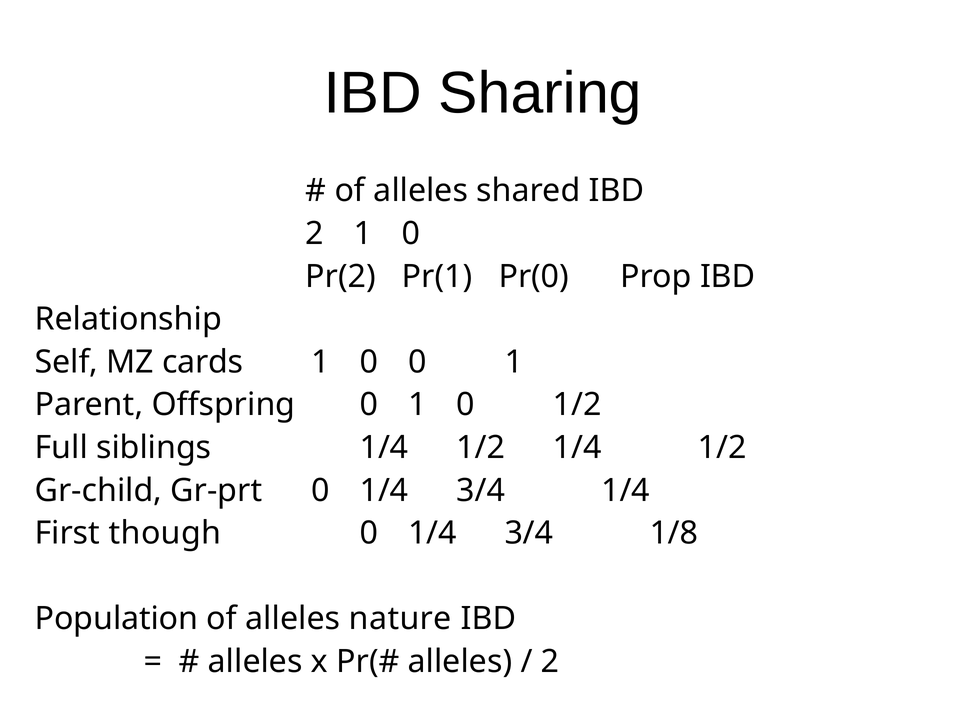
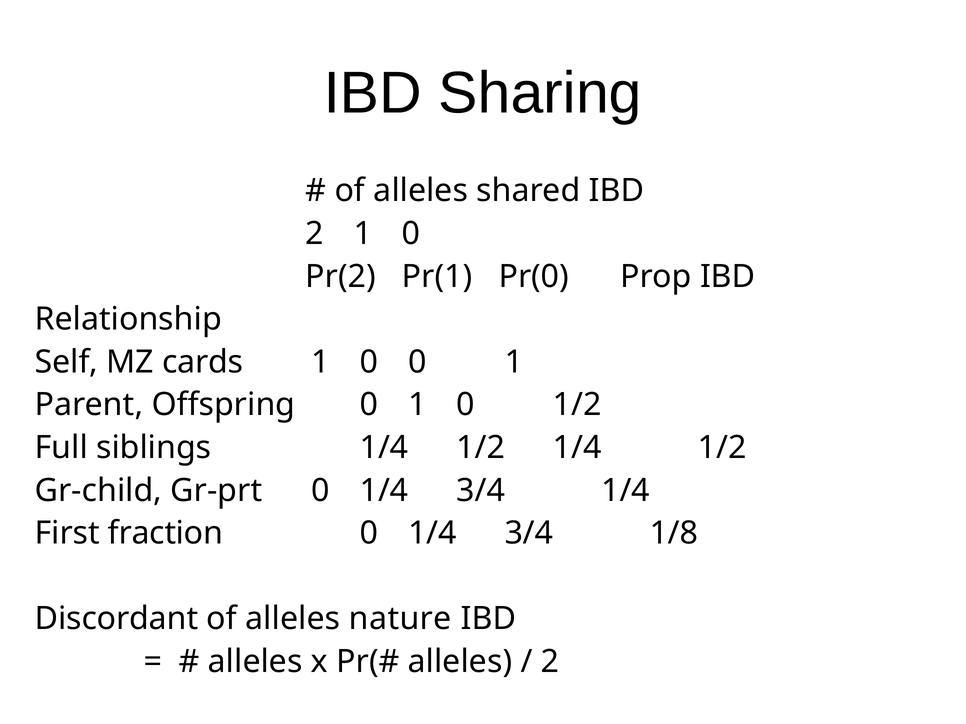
though: though -> fraction (165, 534)
Population: Population -> Discordant (116, 619)
